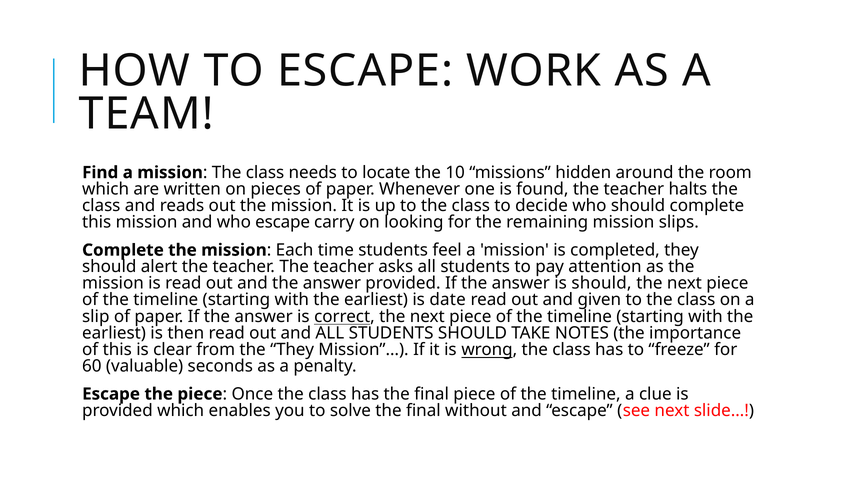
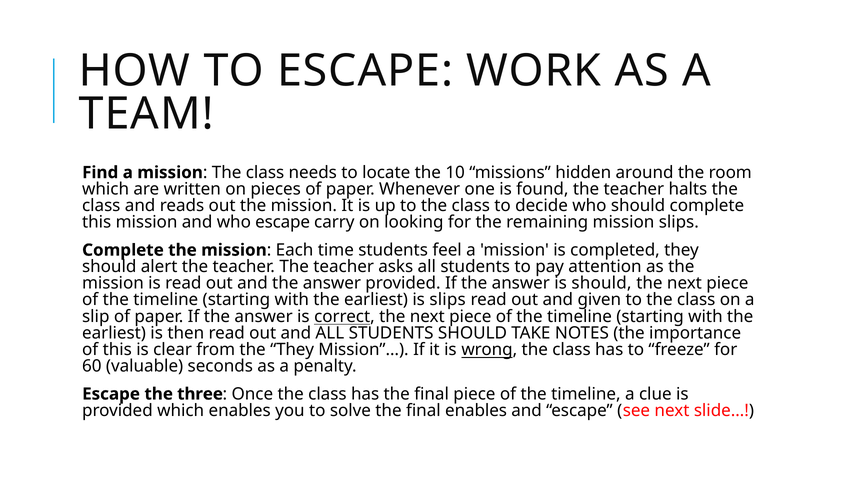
is date: date -> slips (448, 300)
the piece: piece -> three (200, 394)
final without: without -> enables (476, 410)
